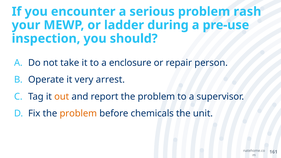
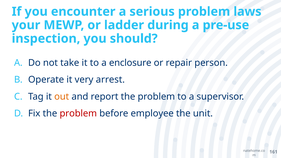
rash: rash -> laws (247, 12)
problem colour: orange -> red (78, 113)
chemicals: chemicals -> employee (152, 113)
